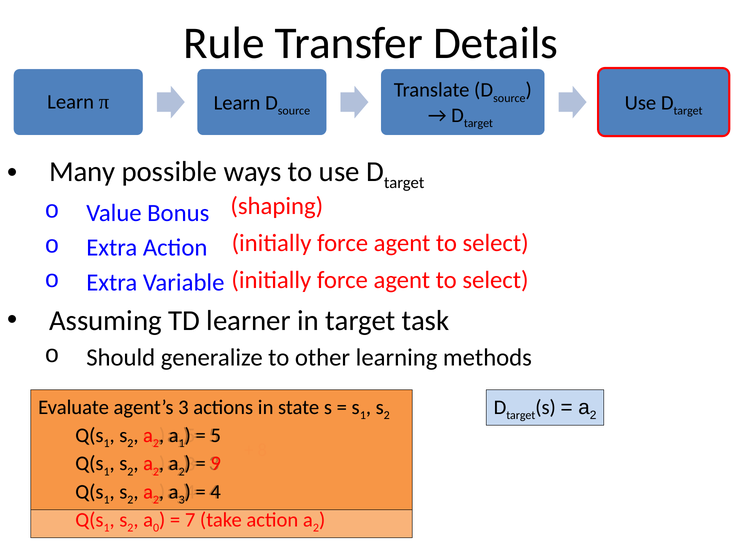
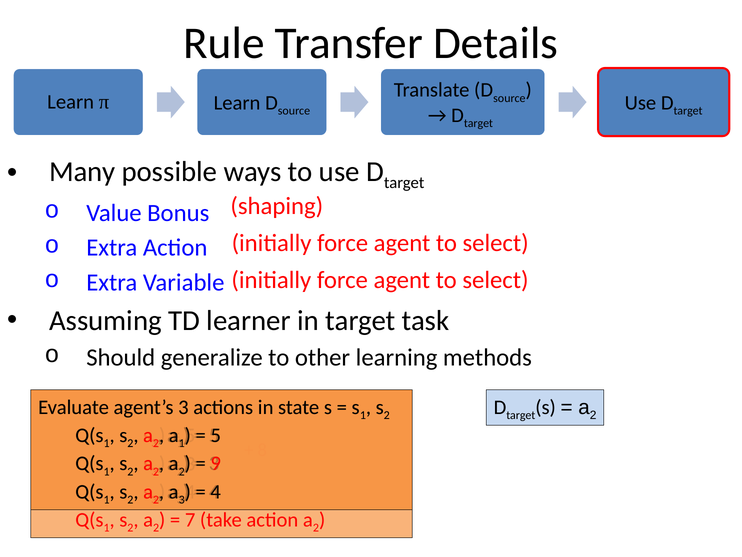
0: 0 -> 2 (156, 528)
